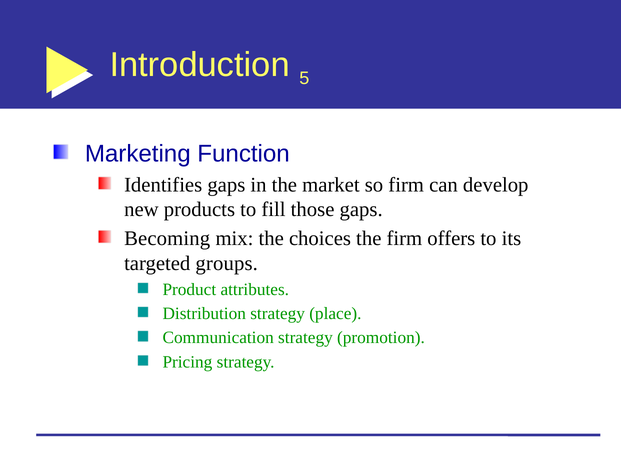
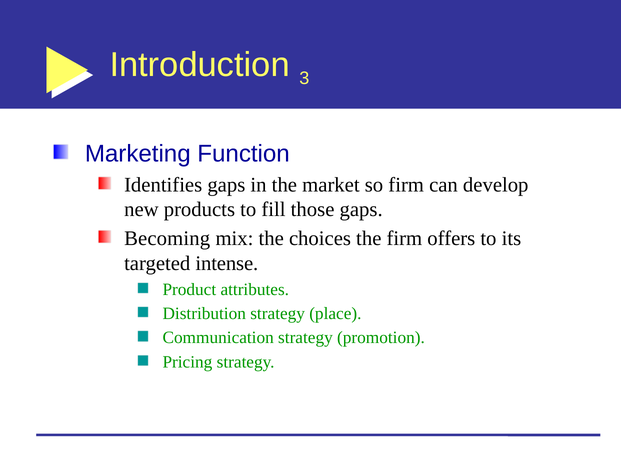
5: 5 -> 3 (304, 78)
groups: groups -> intense (227, 263)
